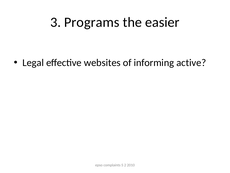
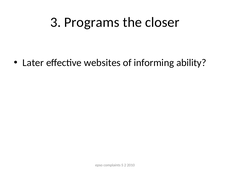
easier: easier -> closer (162, 22)
Legal: Legal -> Later (33, 63)
active: active -> ability (191, 63)
